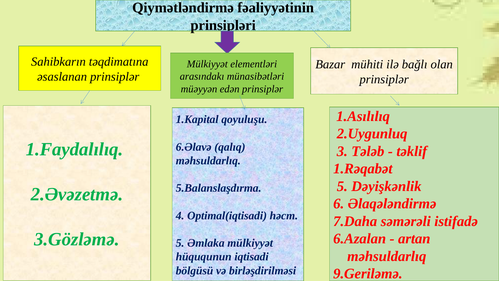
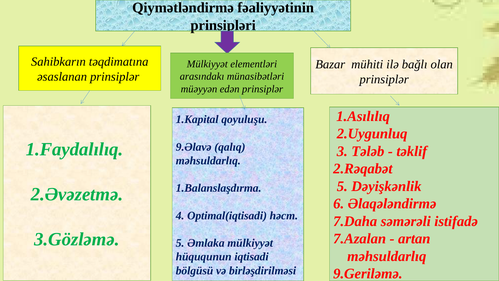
6.Əlavə: 6.Əlavə -> 9.Əlavə (194, 147)
1.Rəqabət: 1.Rəqabət -> 2.Rəqabət (363, 169)
5.Balanslaşdırma: 5.Balanslaşdırma -> 1.Balanslaşdırma (219, 188)
6.Azalan: 6.Azalan -> 7.Azalan (360, 239)
